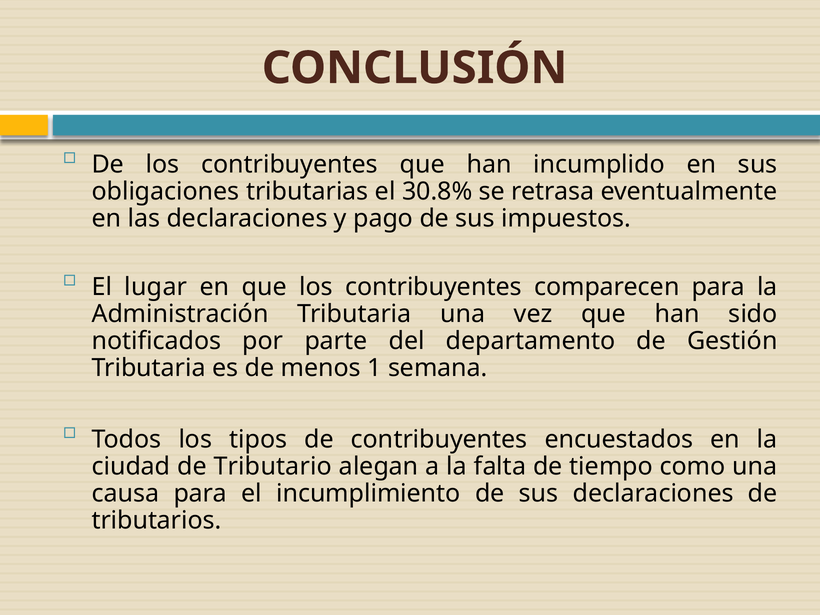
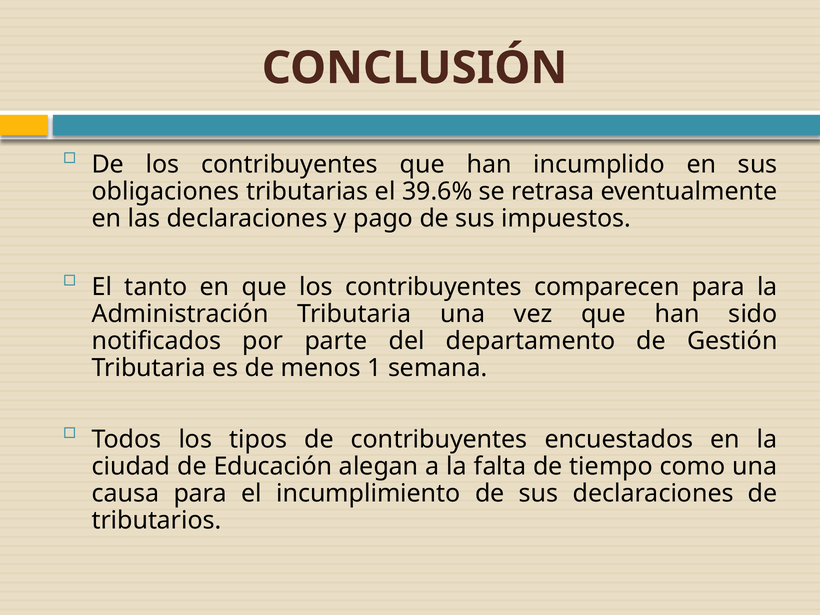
30.8%: 30.8% -> 39.6% (437, 191)
lugar: lugar -> tanto (156, 287)
Tributario: Tributario -> Educación (273, 467)
